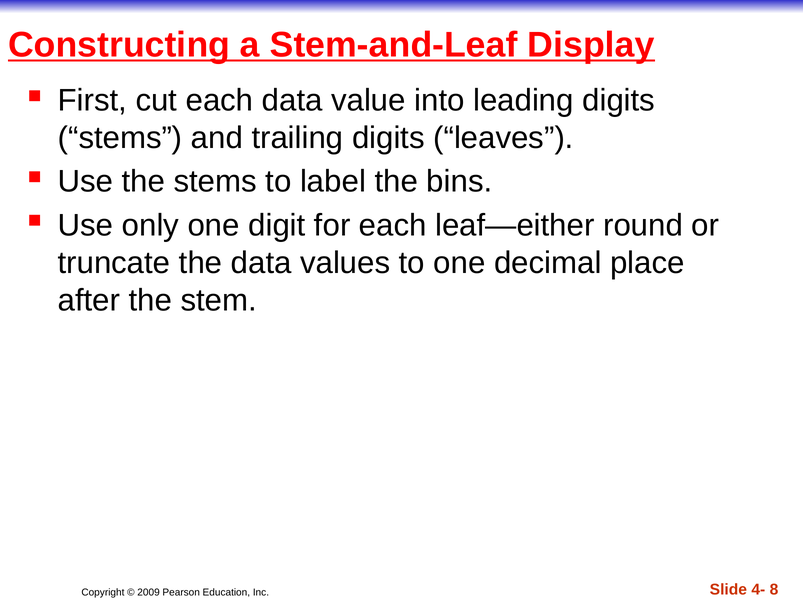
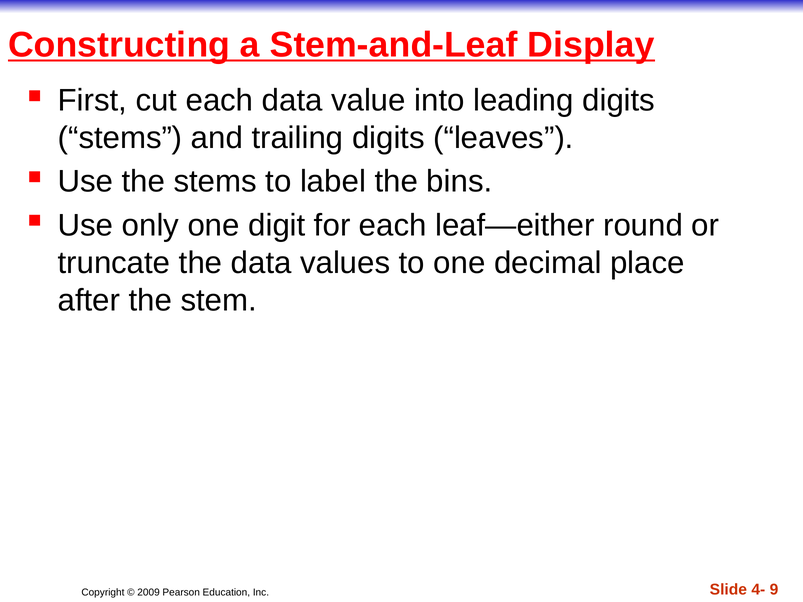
8: 8 -> 9 (774, 590)
